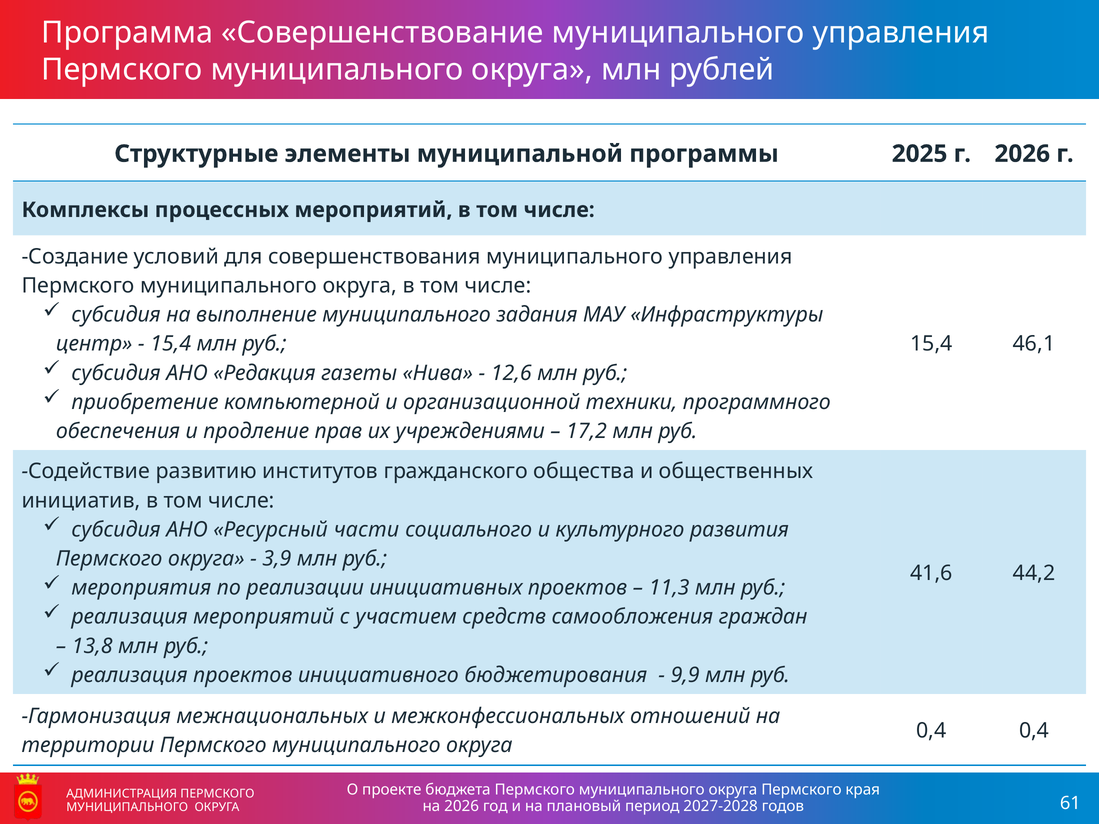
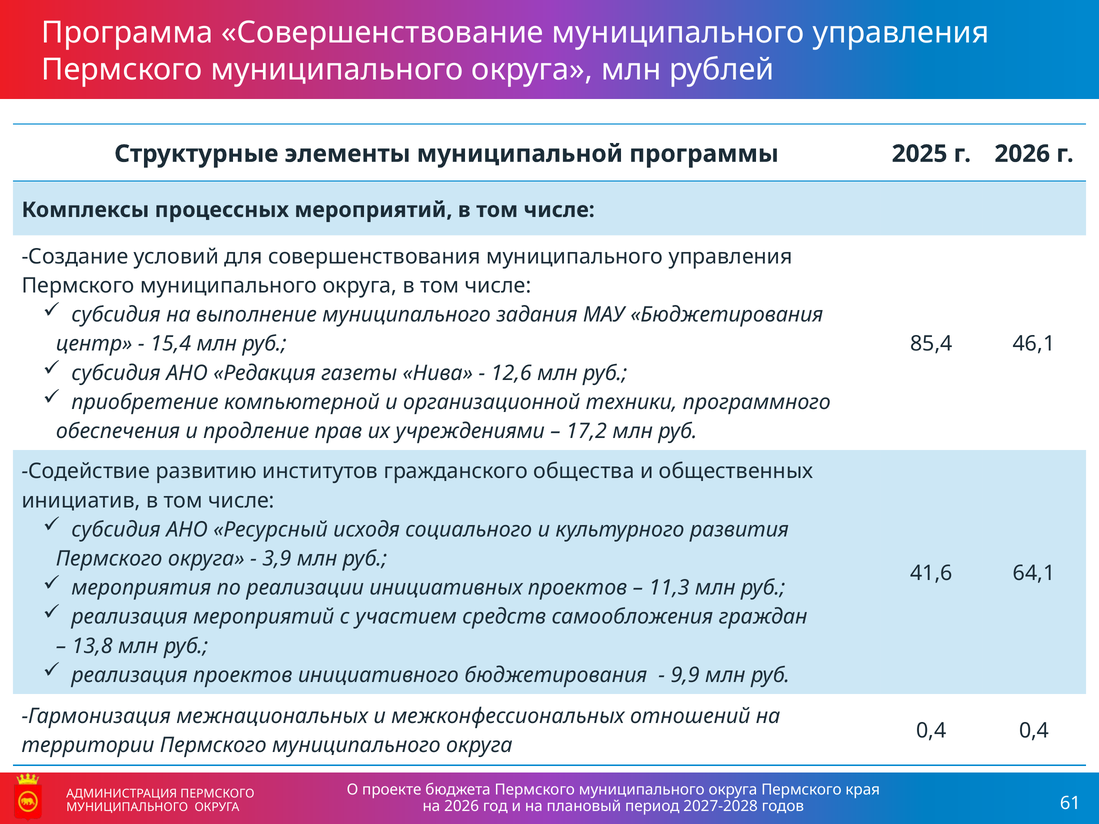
МАУ Инфраструктуры: Инфраструктуры -> Бюджетирования (727, 315)
15,4: 15,4 -> 85,4 (931, 344)
части: части -> исходя (367, 530)
44,2: 44,2 -> 64,1 (1034, 573)
